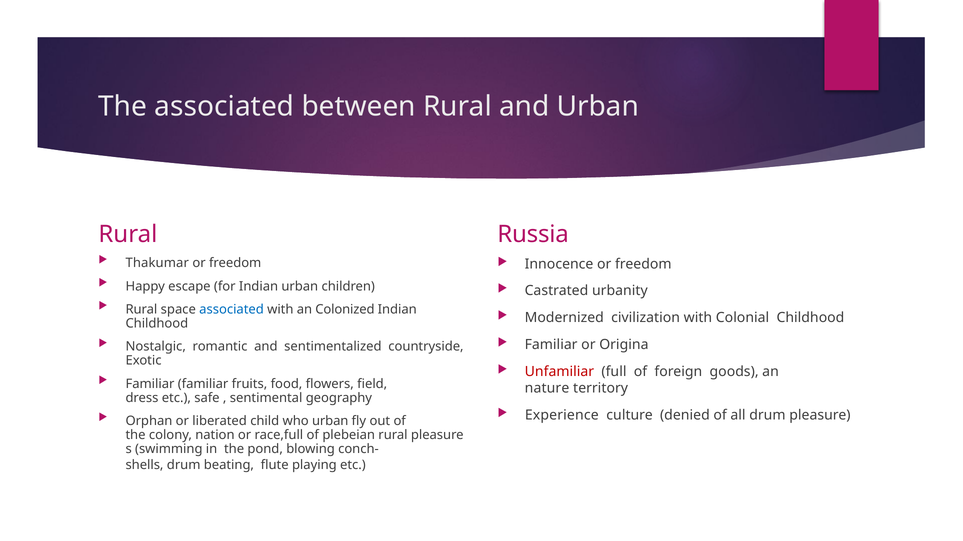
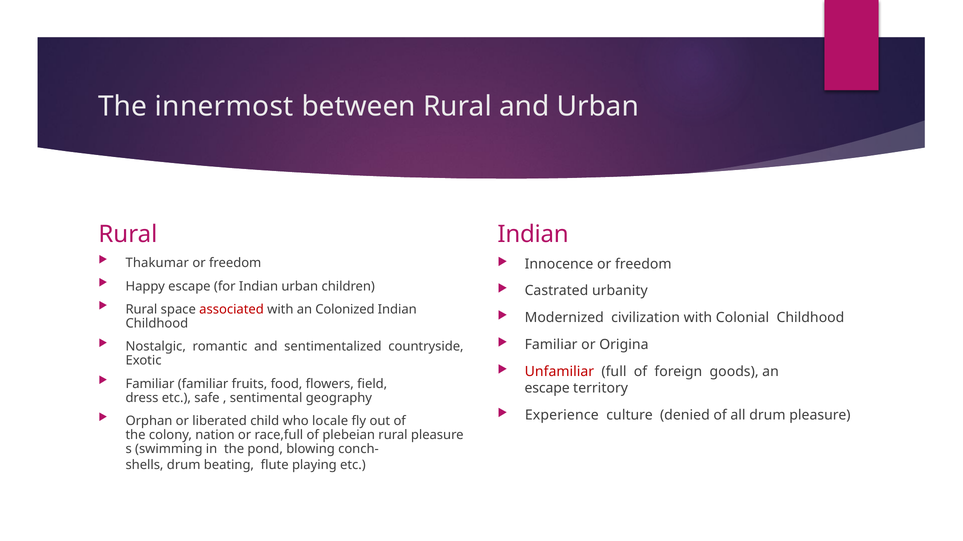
The associated: associated -> innermost (224, 107)
Russia: Russia -> Indian (533, 235)
associated colour: blue -> red (232, 310)
nature: nature -> escape (547, 389)
who urban: urban -> locale (330, 421)
